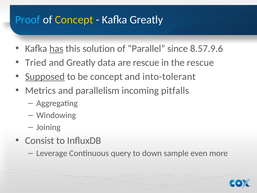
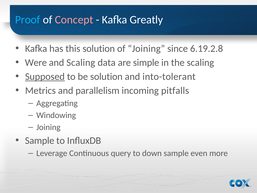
Concept colour: yellow -> pink (74, 20)
has underline: present -> none (56, 49)
of Parallel: Parallel -> Joining (146, 49)
8.57.9.6: 8.57.9.6 -> 6.19.2.8 (207, 49)
Tried: Tried -> Were (36, 62)
and Greatly: Greatly -> Scaling (81, 62)
are rescue: rescue -> simple (146, 62)
the rescue: rescue -> scaling (200, 62)
be concept: concept -> solution (106, 76)
Consist: Consist -> Sample (40, 140)
